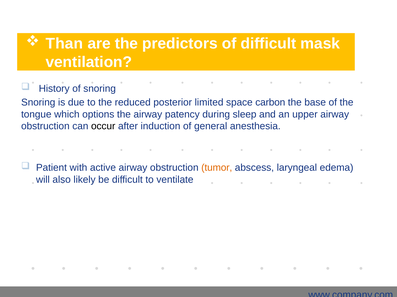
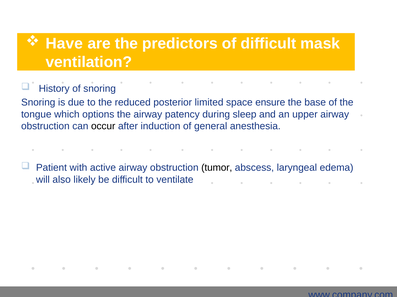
Than: Than -> Have (64, 44)
carbon: carbon -> ensure (270, 103)
tumor colour: orange -> black (217, 168)
